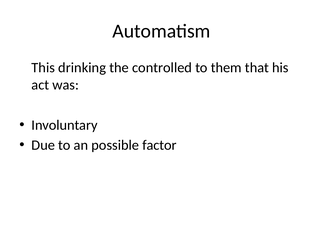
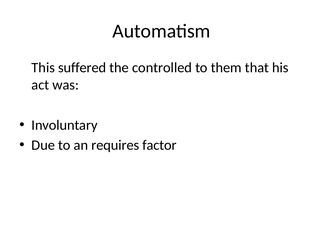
drinking: drinking -> suffered (82, 68)
possible: possible -> requires (115, 145)
